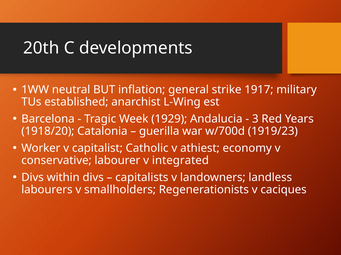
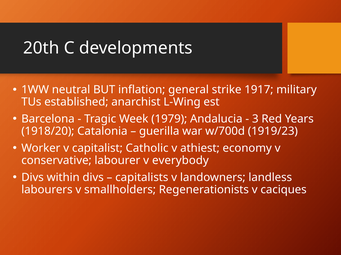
1929: 1929 -> 1979 (169, 119)
integrated: integrated -> everybody (180, 161)
